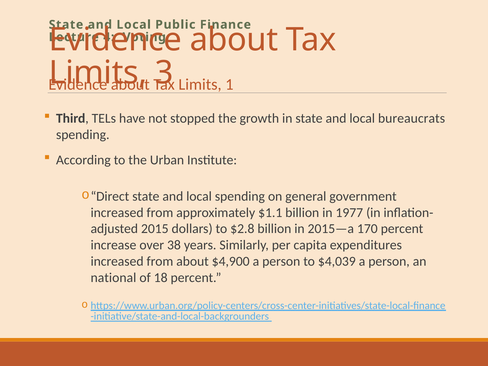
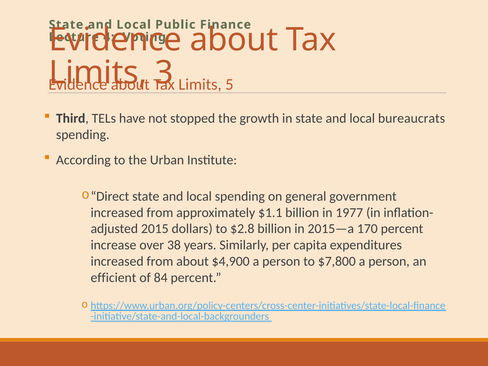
1: 1 -> 5 (229, 84)
$4,039: $4,039 -> $7,800 (337, 261)
national: national -> efficient (113, 278)
18: 18 -> 84 (161, 278)
